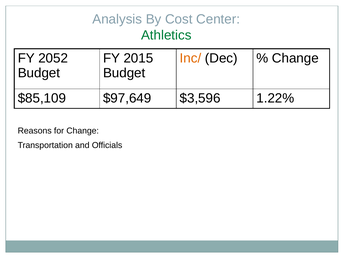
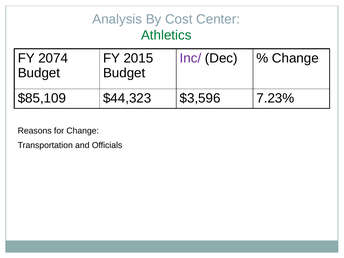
2052: 2052 -> 2074 (53, 58)
Inc/ colour: orange -> purple (190, 58)
$97,649: $97,649 -> $44,323 (127, 98)
1.22%: 1.22% -> 7.23% (275, 98)
